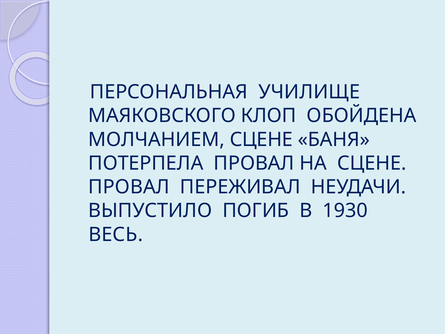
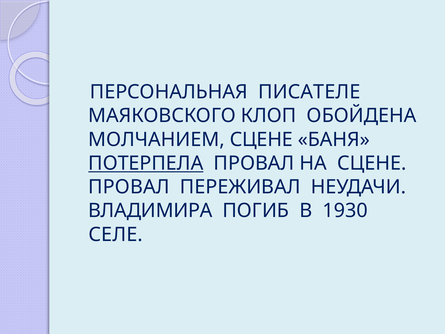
УЧИЛИЩЕ: УЧИЛИЩЕ -> ПИСАТЕЛЕ (309, 92)
ПОТЕРПЕЛА underline: none -> present (146, 163)
ВЫПУСТИЛО: ВЫПУСТИЛО -> ВЛАДИМИРА (150, 211)
ВЕСЬ: ВЕСЬ -> СЕЛЕ (116, 234)
